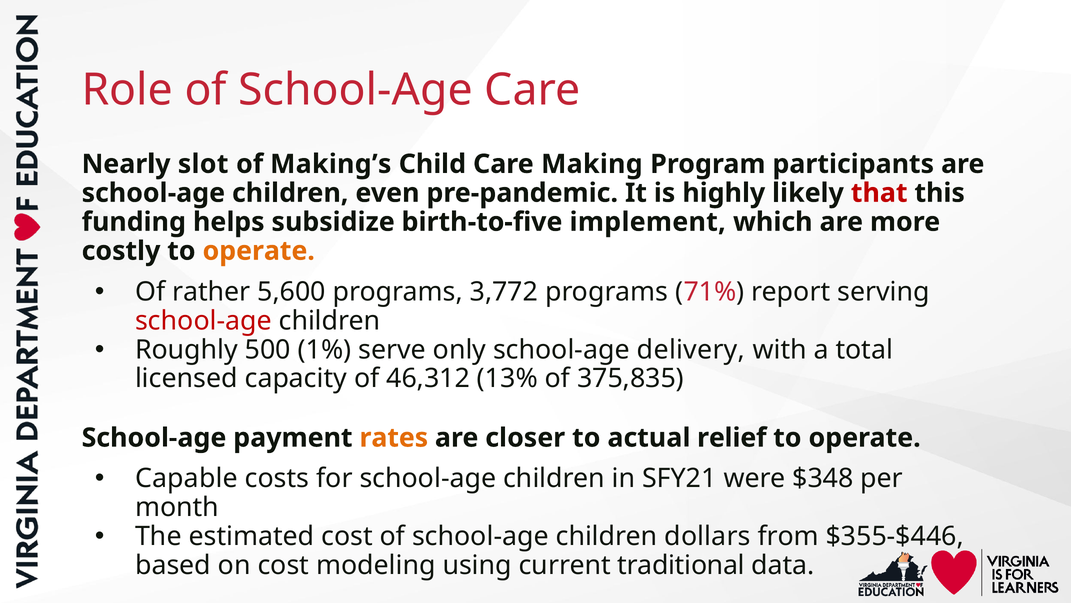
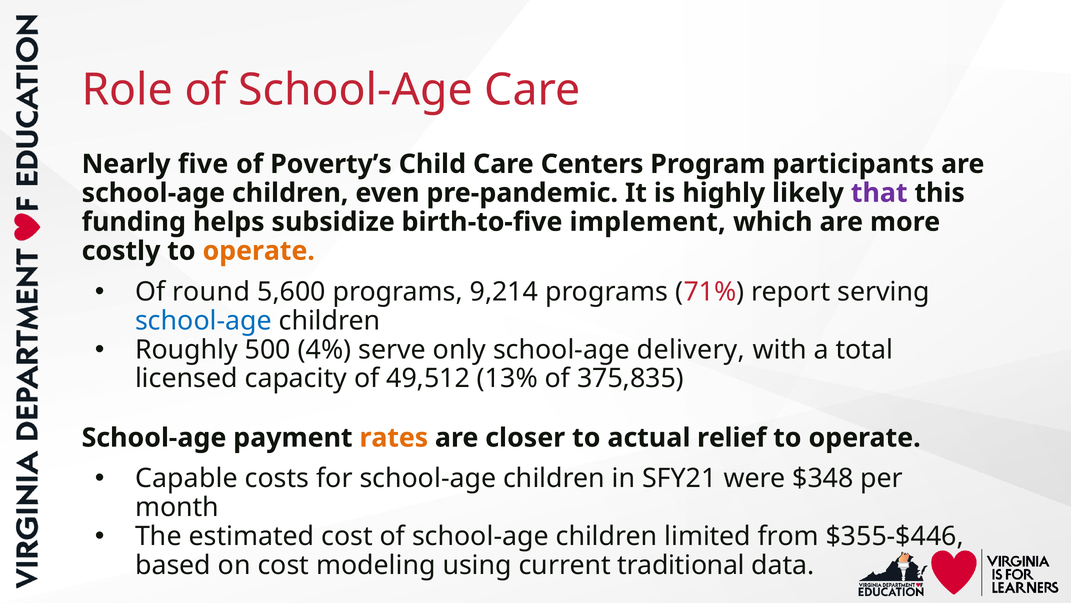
slot: slot -> five (203, 164)
Making’s: Making’s -> Poverty’s (331, 164)
Making: Making -> Centers (592, 164)
that colour: red -> purple (879, 193)
rather: rather -> round (211, 292)
3,772: 3,772 -> 9,214 (504, 292)
school-age colour: red -> blue (203, 320)
1%: 1% -> 4% (325, 349)
46,312: 46,312 -> 49,512 (428, 378)
dollars: dollars -> limited (708, 536)
